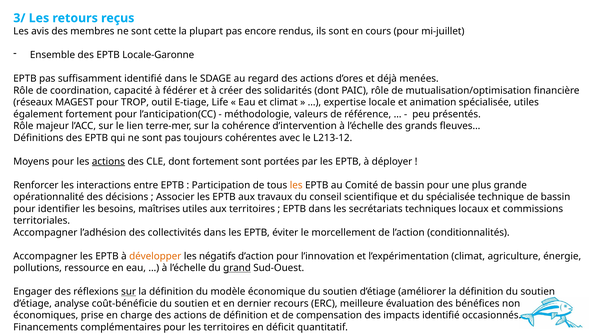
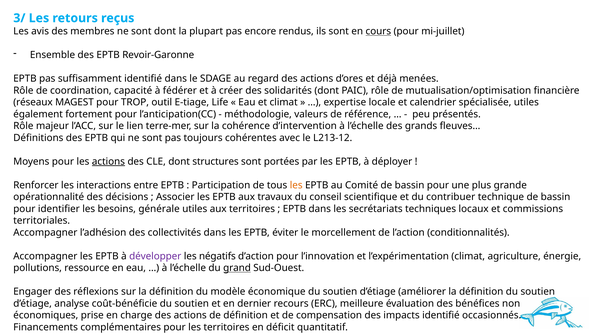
sont cette: cette -> dont (165, 31)
cours underline: none -> present (378, 31)
Locale-Garonne: Locale-Garonne -> Revoir-Garonne (158, 55)
animation: animation -> calendrier (433, 102)
dont fortement: fortement -> structures (216, 161)
du spécialisée: spécialisée -> contribuer (451, 197)
maîtrises: maîtrises -> générale (159, 209)
développer colour: orange -> purple (155, 256)
sur underline: present -> none (129, 292)
